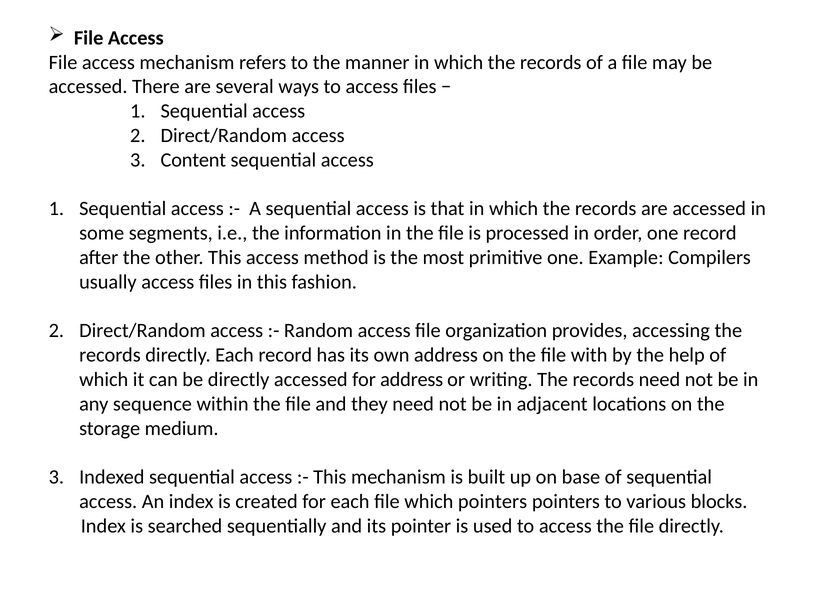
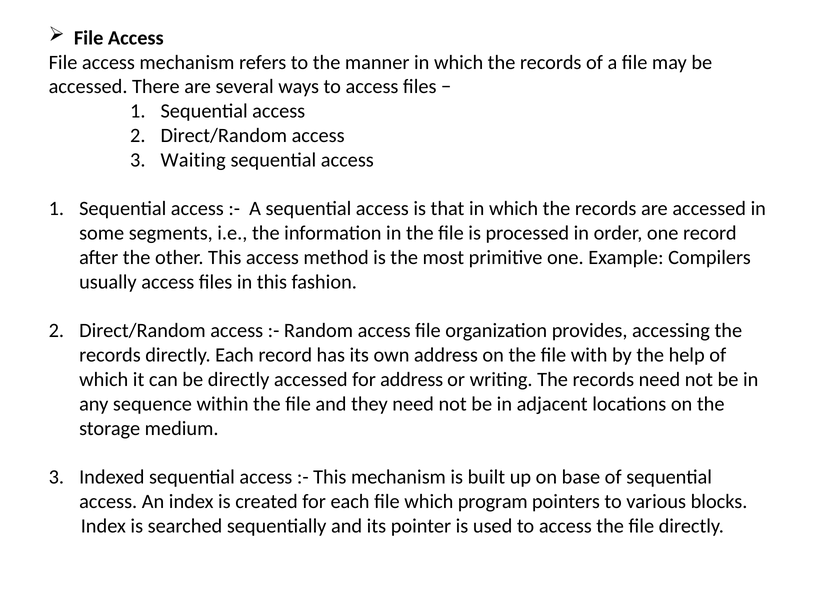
Content: Content -> Waiting (193, 160)
which pointers: pointers -> program (493, 502)
